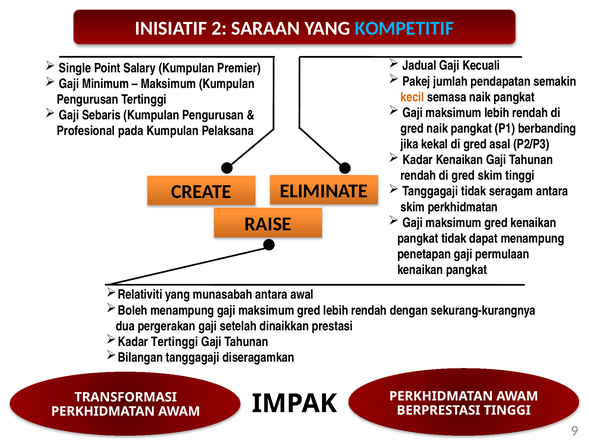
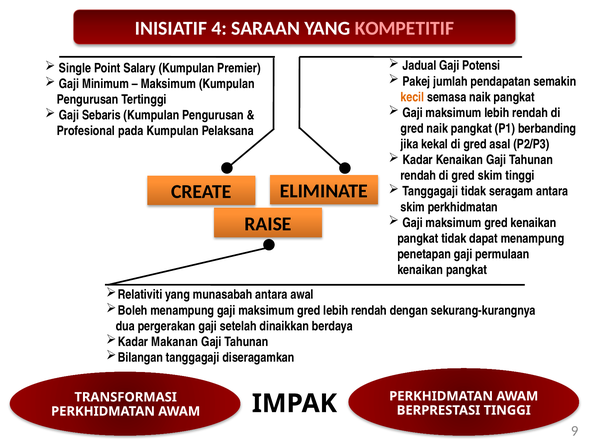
2: 2 -> 4 (219, 28)
KOMPETITIF colour: light blue -> pink (404, 28)
Kecuali: Kecuali -> Potensi (481, 66)
prestasi: prestasi -> berdaya (332, 326)
Kadar Tertinggi: Tertinggi -> Makanan (175, 342)
